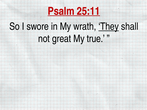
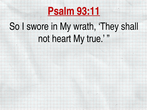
25:11: 25:11 -> 93:11 (88, 11)
They underline: present -> none (109, 27)
great: great -> heart (62, 39)
